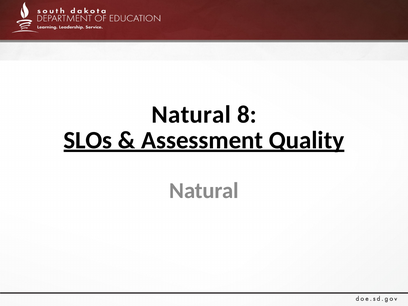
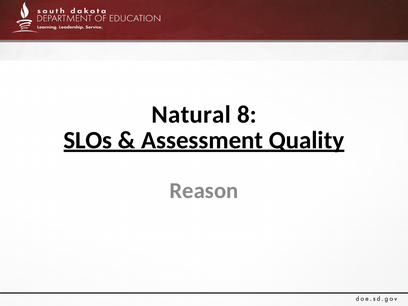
Natural: Natural -> Reason (204, 191)
